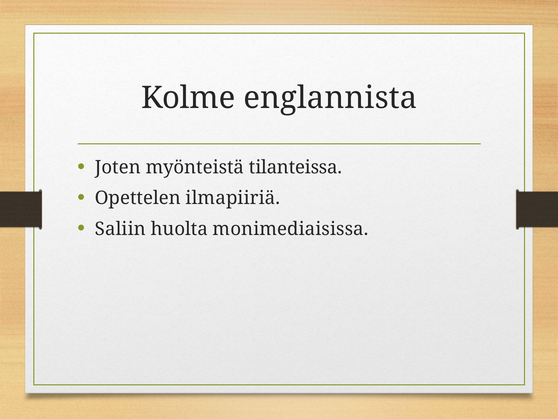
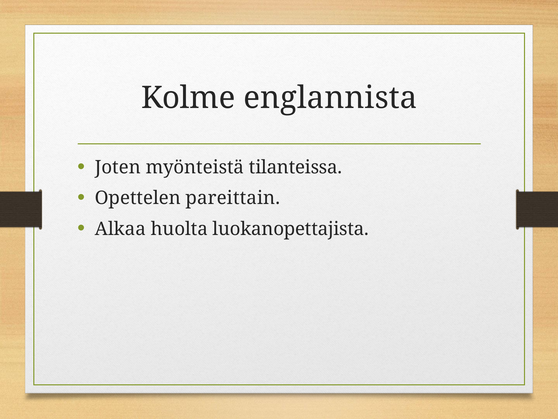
ilmapiiriä: ilmapiiriä -> pareittain (233, 198)
Saliin: Saliin -> Alkaa (120, 229)
monimediaisissa: monimediaisissa -> luokanopettajista (291, 229)
